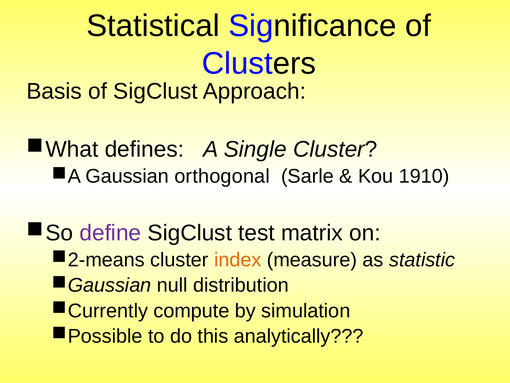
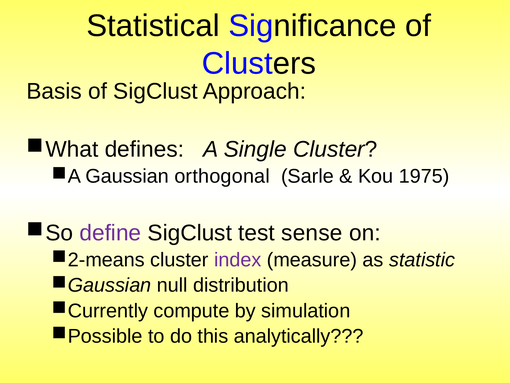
1910: 1910 -> 1975 (424, 176)
matrix: matrix -> sense (312, 233)
index colour: orange -> purple (238, 260)
